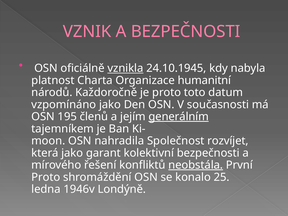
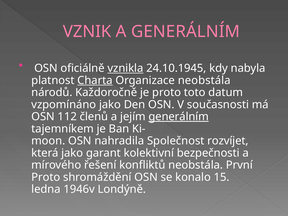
A BEZPEČNOSTI: BEZPEČNOSTI -> GENERÁLNÍM (186, 32)
Charta underline: none -> present (95, 80)
Organizace humanitní: humanitní -> neobstála (204, 80)
195: 195 -> 112 (67, 117)
neobstála underline: present -> none (196, 165)
25: 25 -> 15 (222, 177)
